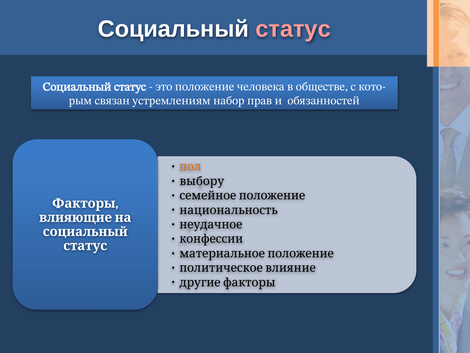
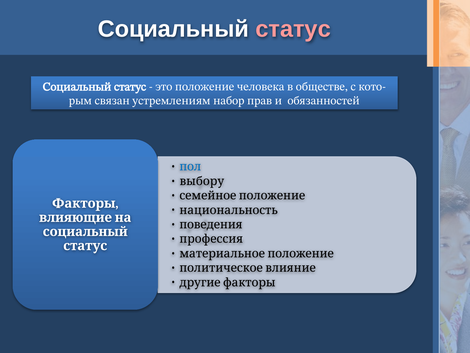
пол colour: orange -> blue (190, 166)
неудачное: неудачное -> поведения (211, 224)
конфессии: конфессии -> профессия (211, 239)
